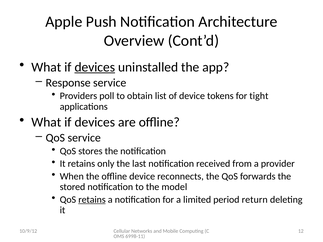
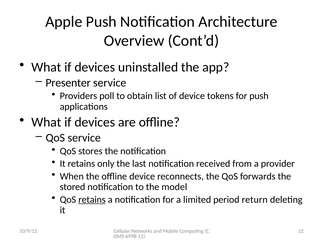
devices underline: present -> none (95, 67)
Response: Response -> Presenter (68, 83)
for tight: tight -> push (259, 96)
